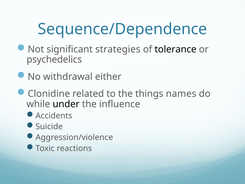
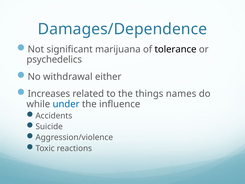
Sequence/Dependence: Sequence/Dependence -> Damages/Dependence (122, 29)
strategies: strategies -> marijuana (118, 49)
Clonidine: Clonidine -> Increases (49, 94)
under colour: black -> blue (66, 104)
